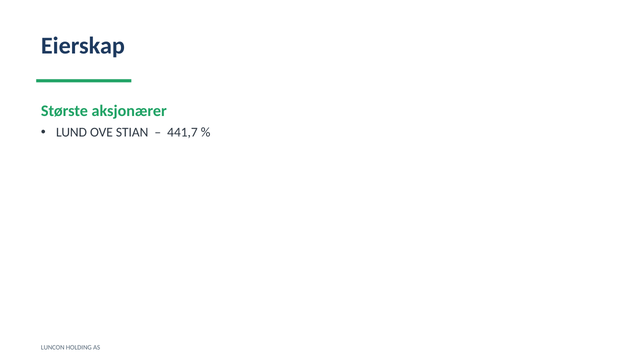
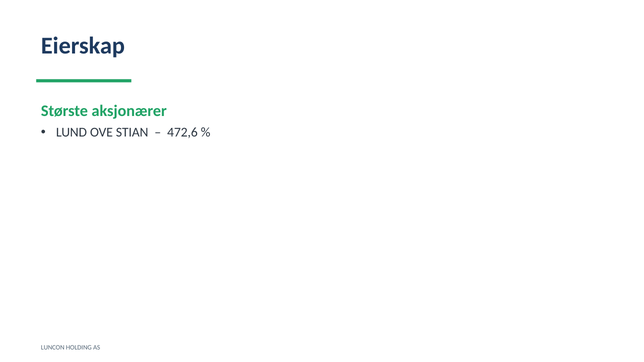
441,7: 441,7 -> 472,6 (182, 132)
